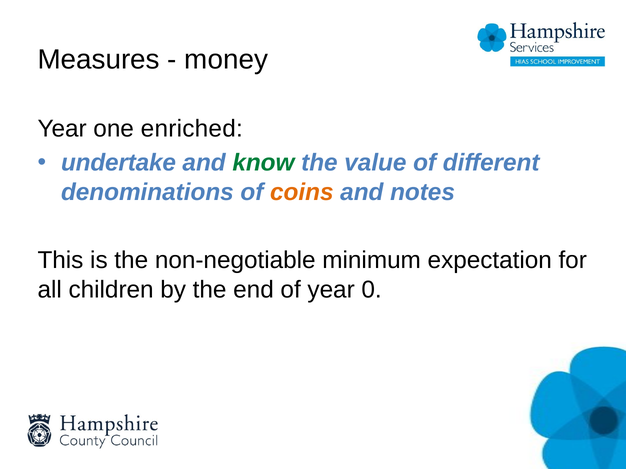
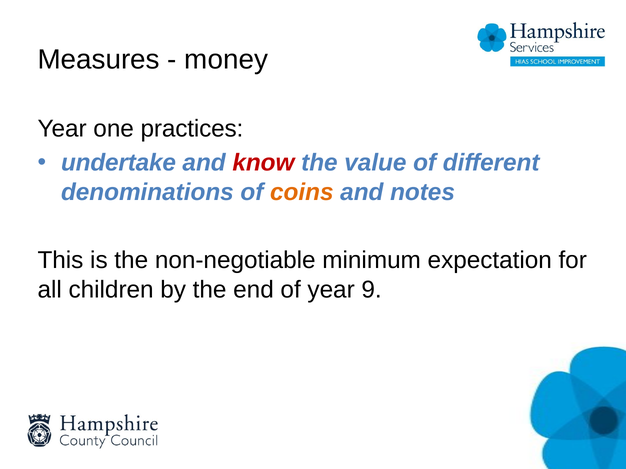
enriched: enriched -> practices (192, 129)
know colour: green -> red (263, 163)
0: 0 -> 9 (372, 290)
